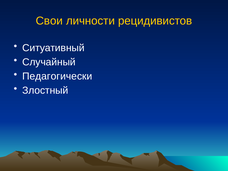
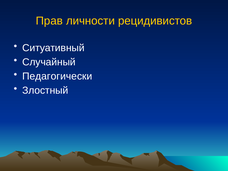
Свои: Свои -> Прав (49, 21)
